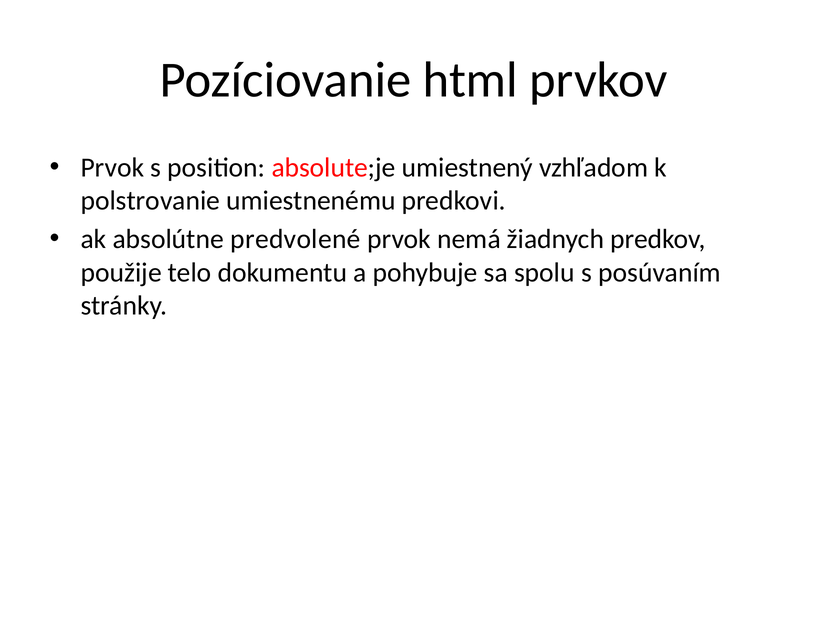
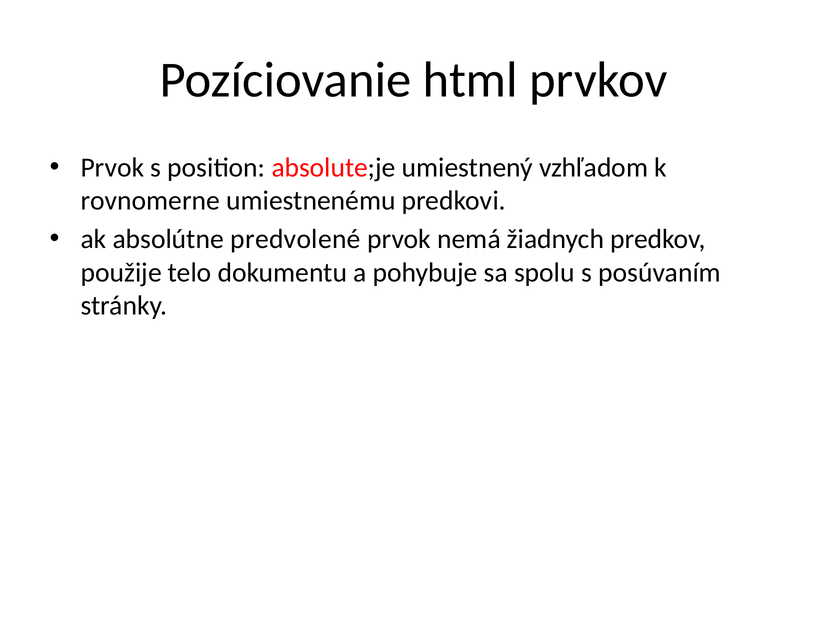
polstrovanie: polstrovanie -> rovnomerne (150, 201)
